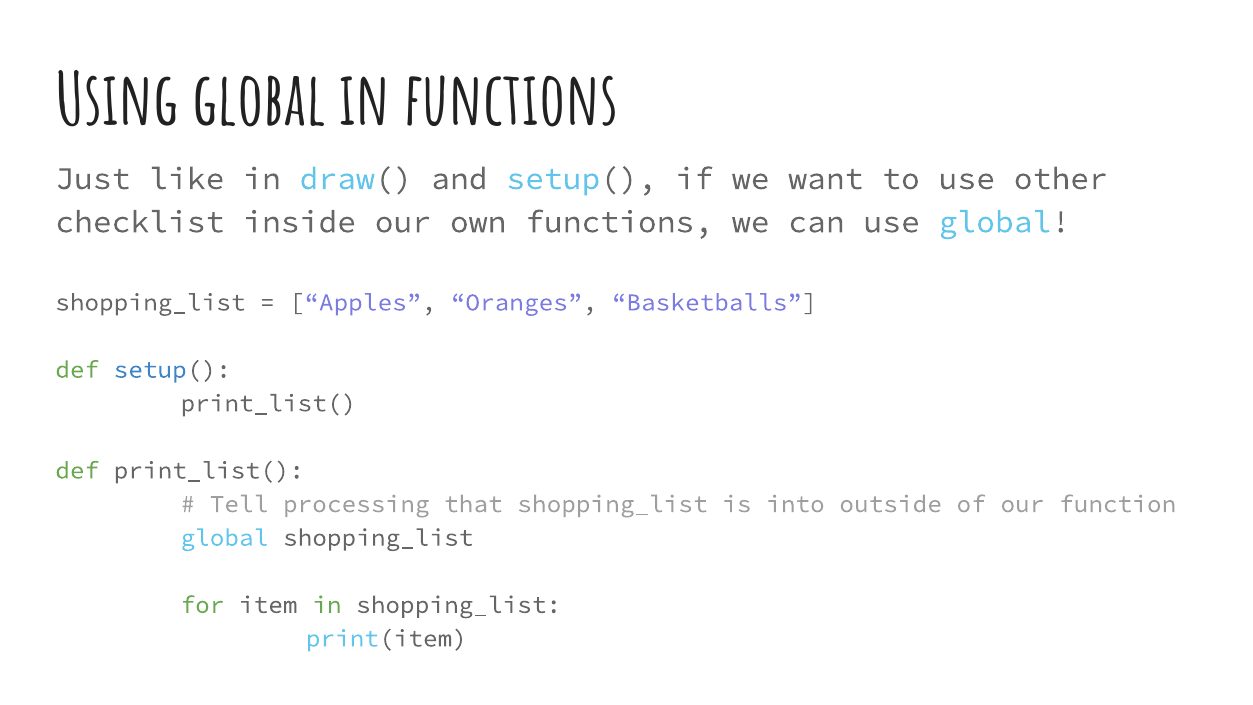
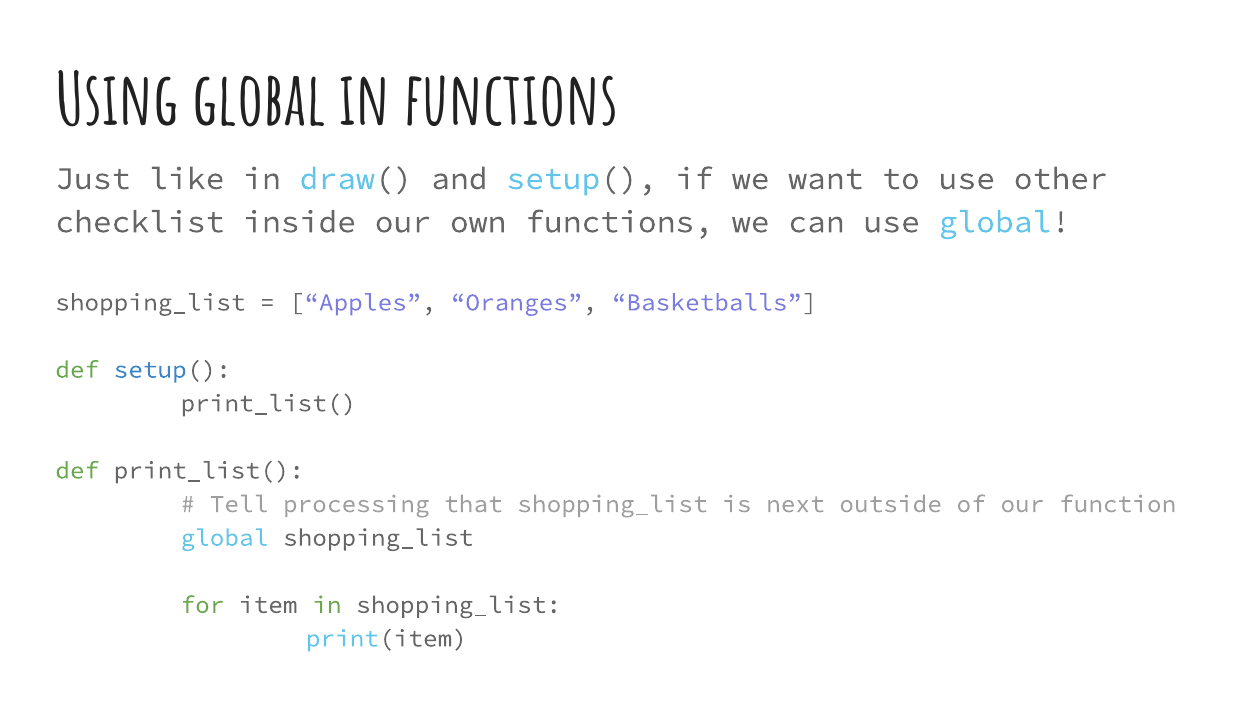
into: into -> next (795, 504)
